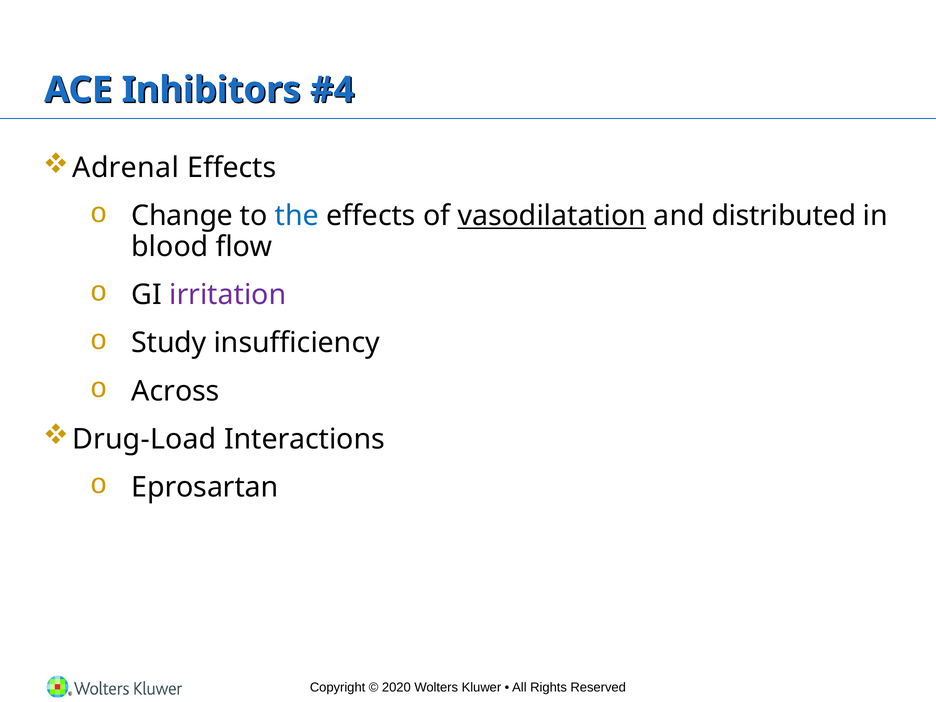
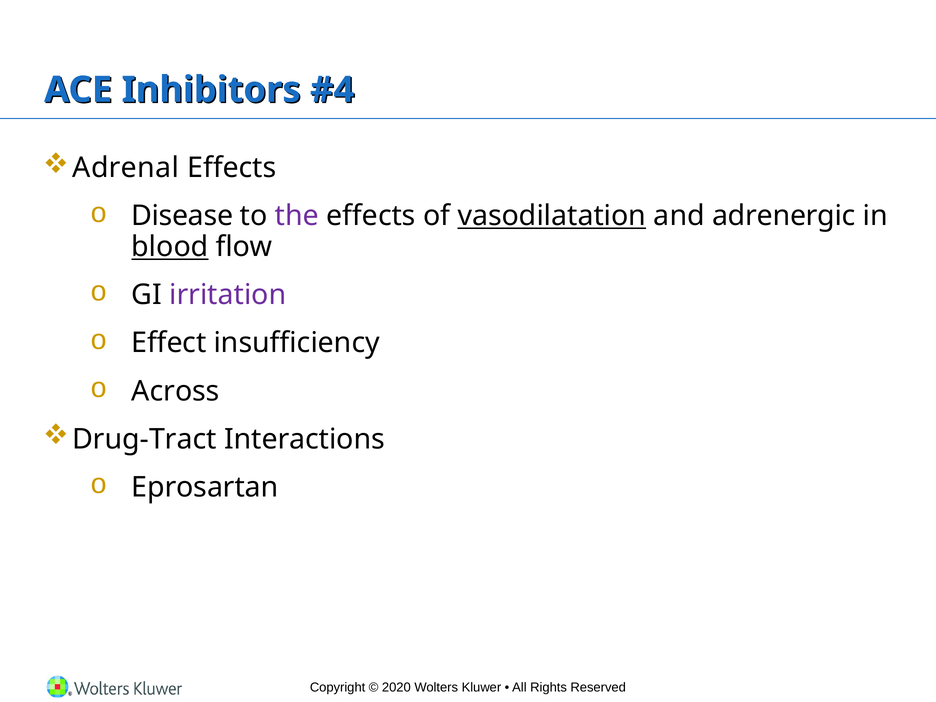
Change: Change -> Disease (182, 216)
the colour: blue -> purple (297, 216)
distributed: distributed -> adrenergic (784, 216)
blood underline: none -> present (170, 247)
Study: Study -> Effect (169, 343)
Drug-Load: Drug-Load -> Drug-Tract (144, 439)
